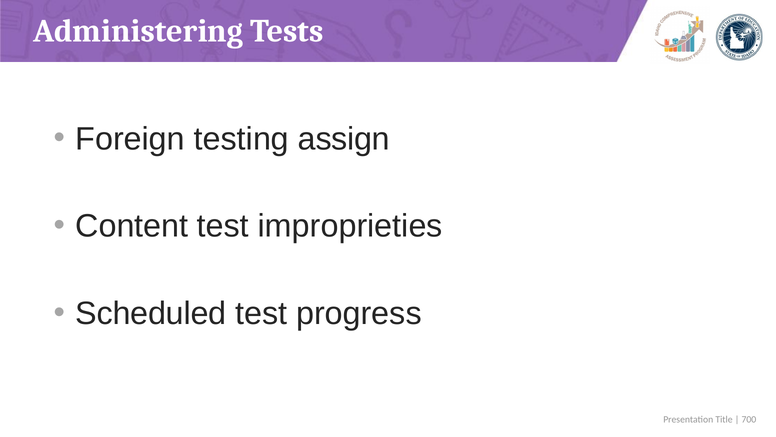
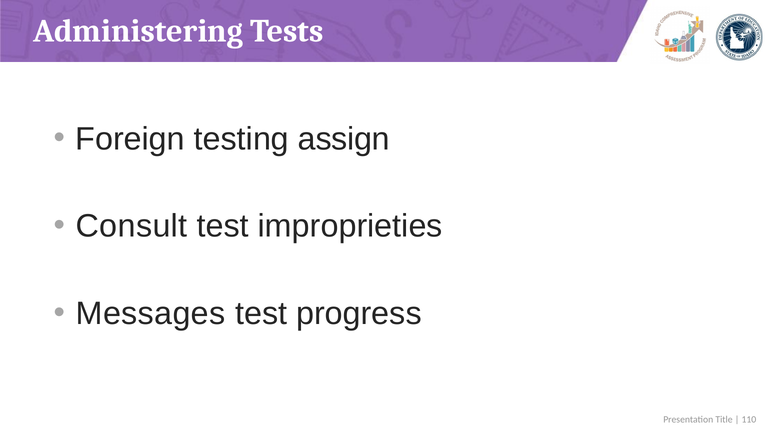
Content: Content -> Consult (132, 226)
Scheduled: Scheduled -> Messages (151, 313)
700: 700 -> 110 (749, 419)
